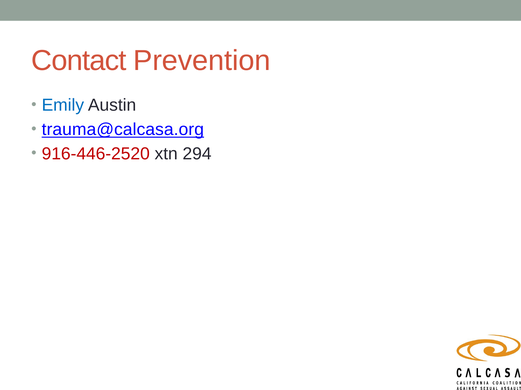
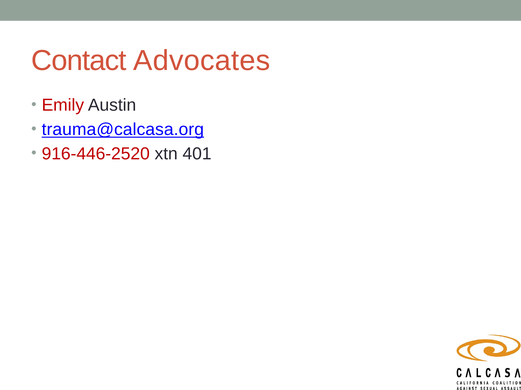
Prevention: Prevention -> Advocates (202, 61)
Emily colour: blue -> red (63, 105)
294: 294 -> 401 (197, 154)
